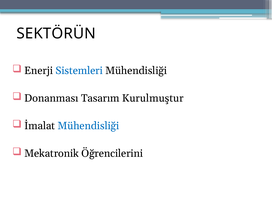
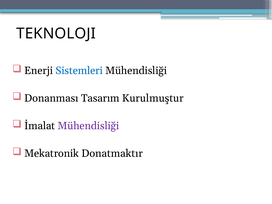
SEKTÖRÜN: SEKTÖRÜN -> TEKNOLOJI (56, 33)
Mühendisliği colour: blue -> purple (88, 126)
Öğrencilerini: Öğrencilerini -> Donatmaktır (112, 153)
